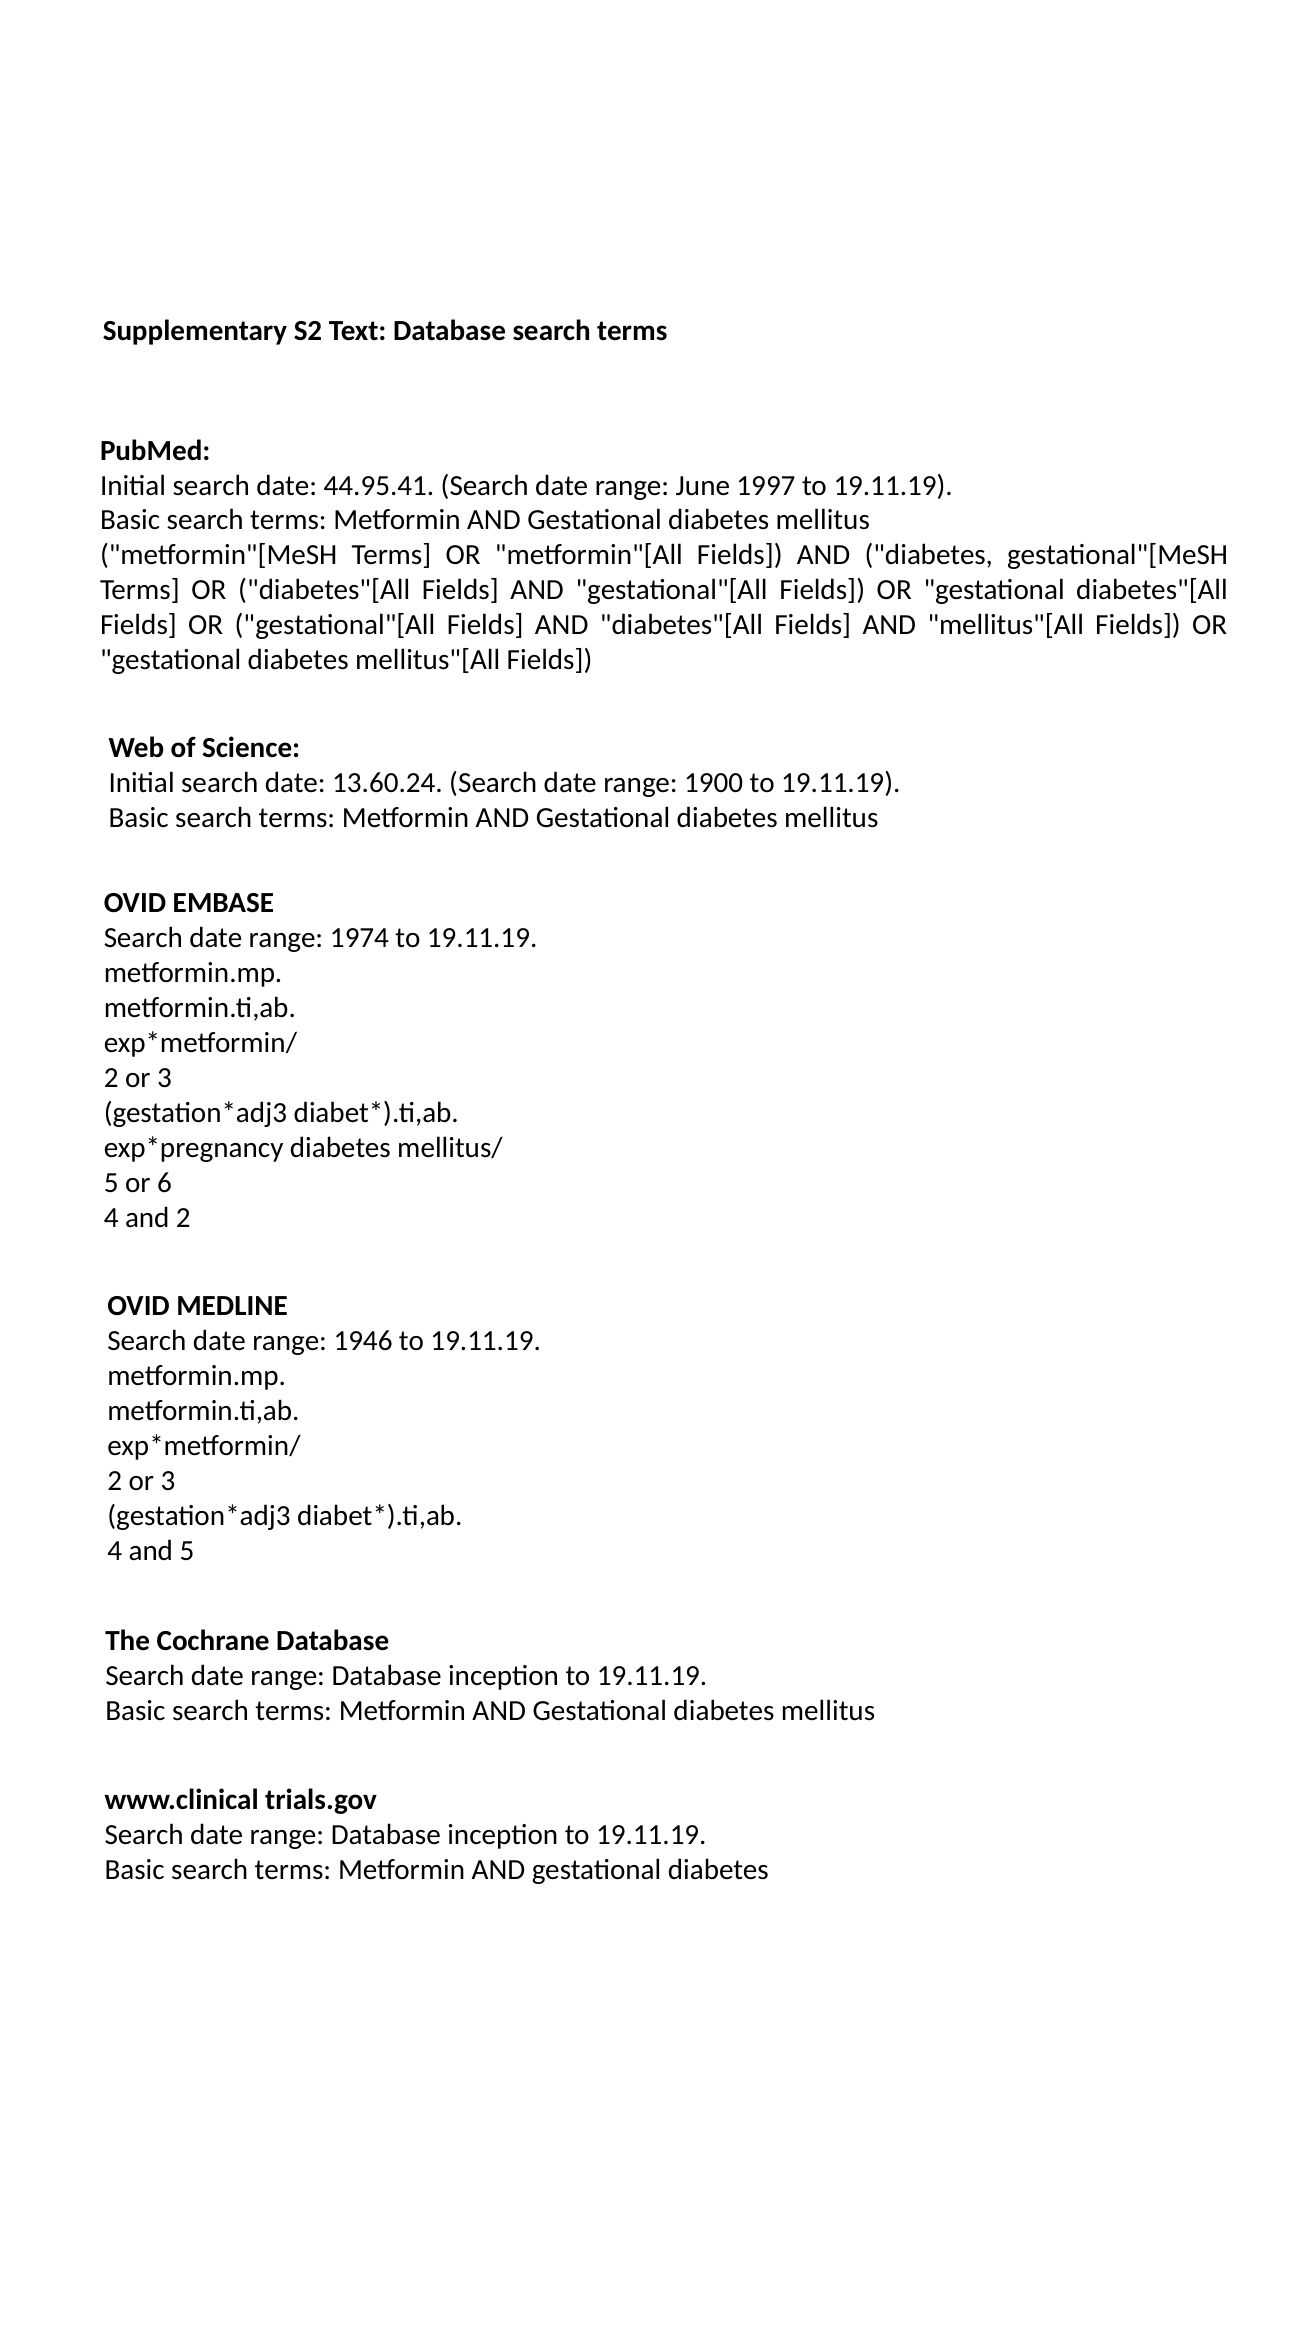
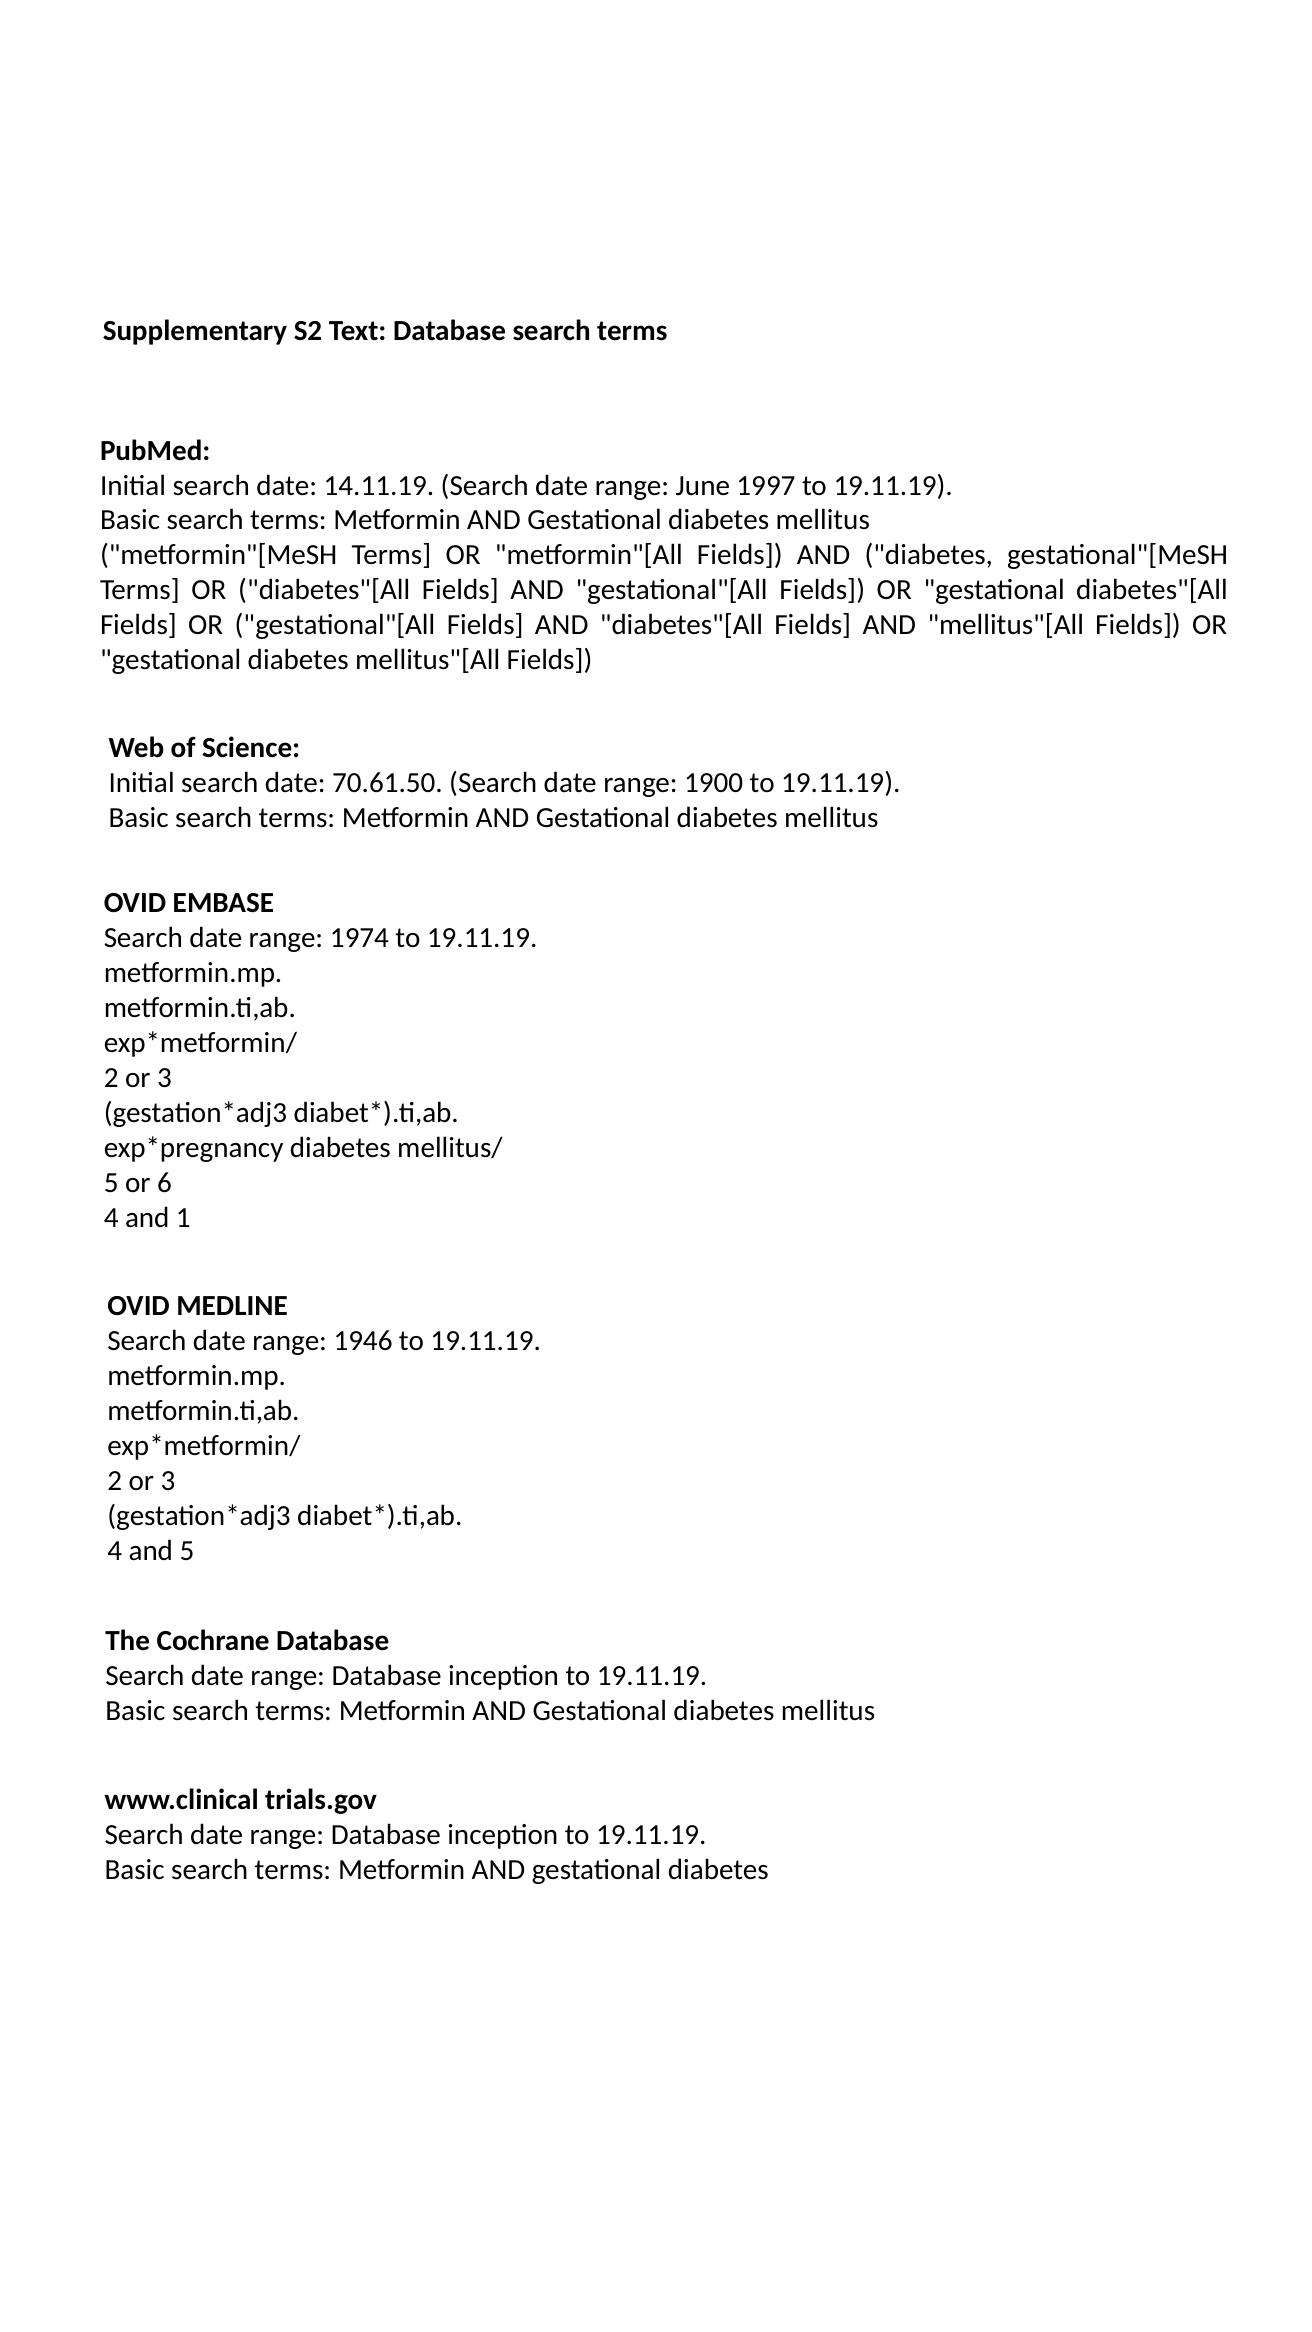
44.95.41: 44.95.41 -> 14.11.19 (379, 486)
13.60.24: 13.60.24 -> 70.61.50 (387, 783)
and 2: 2 -> 1 (183, 1218)
